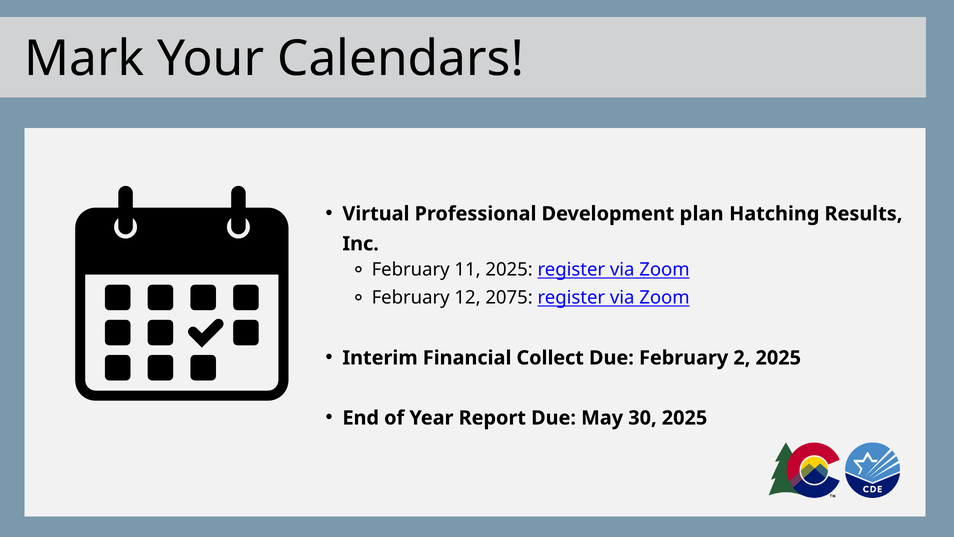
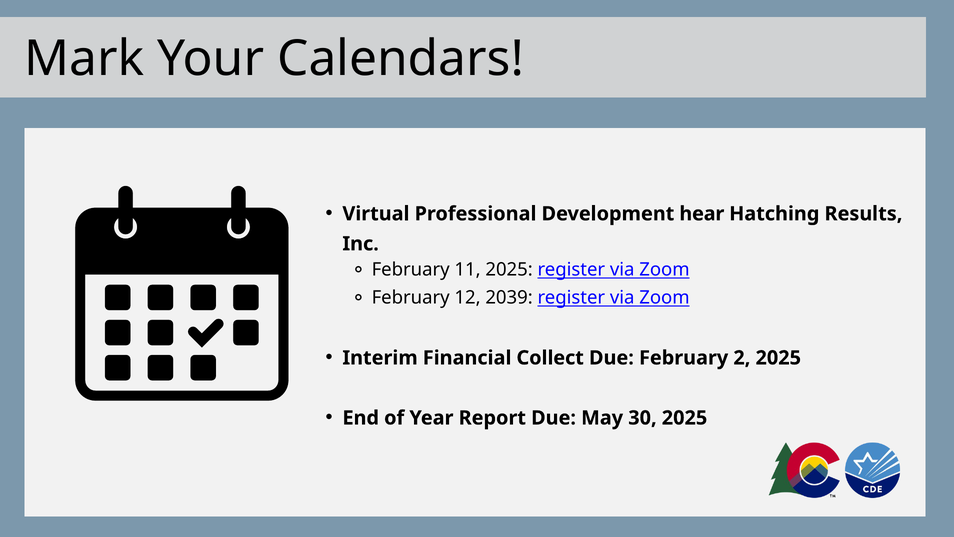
plan: plan -> hear (702, 214)
2075: 2075 -> 2039 (509, 297)
